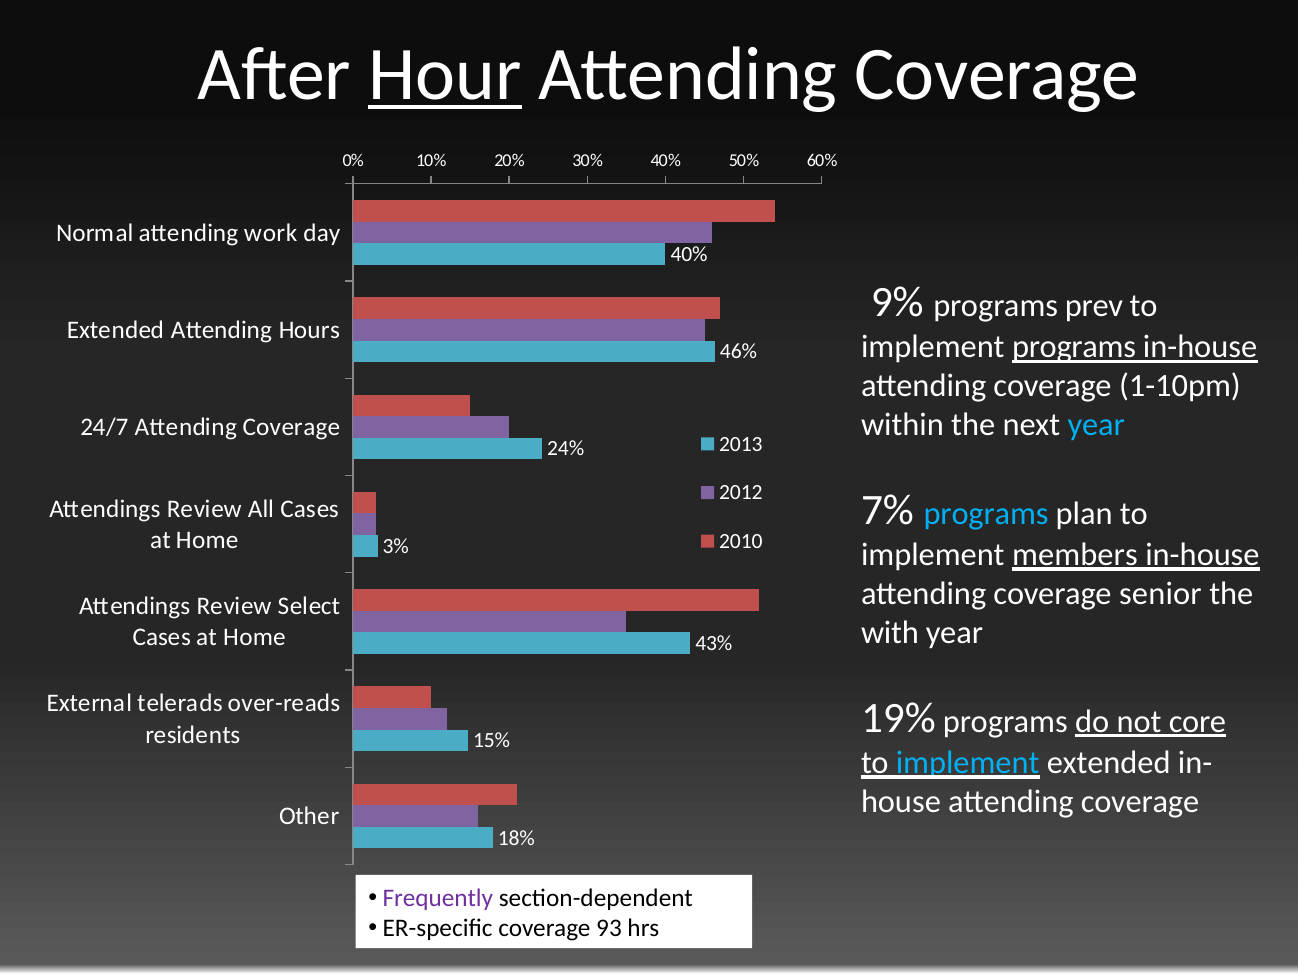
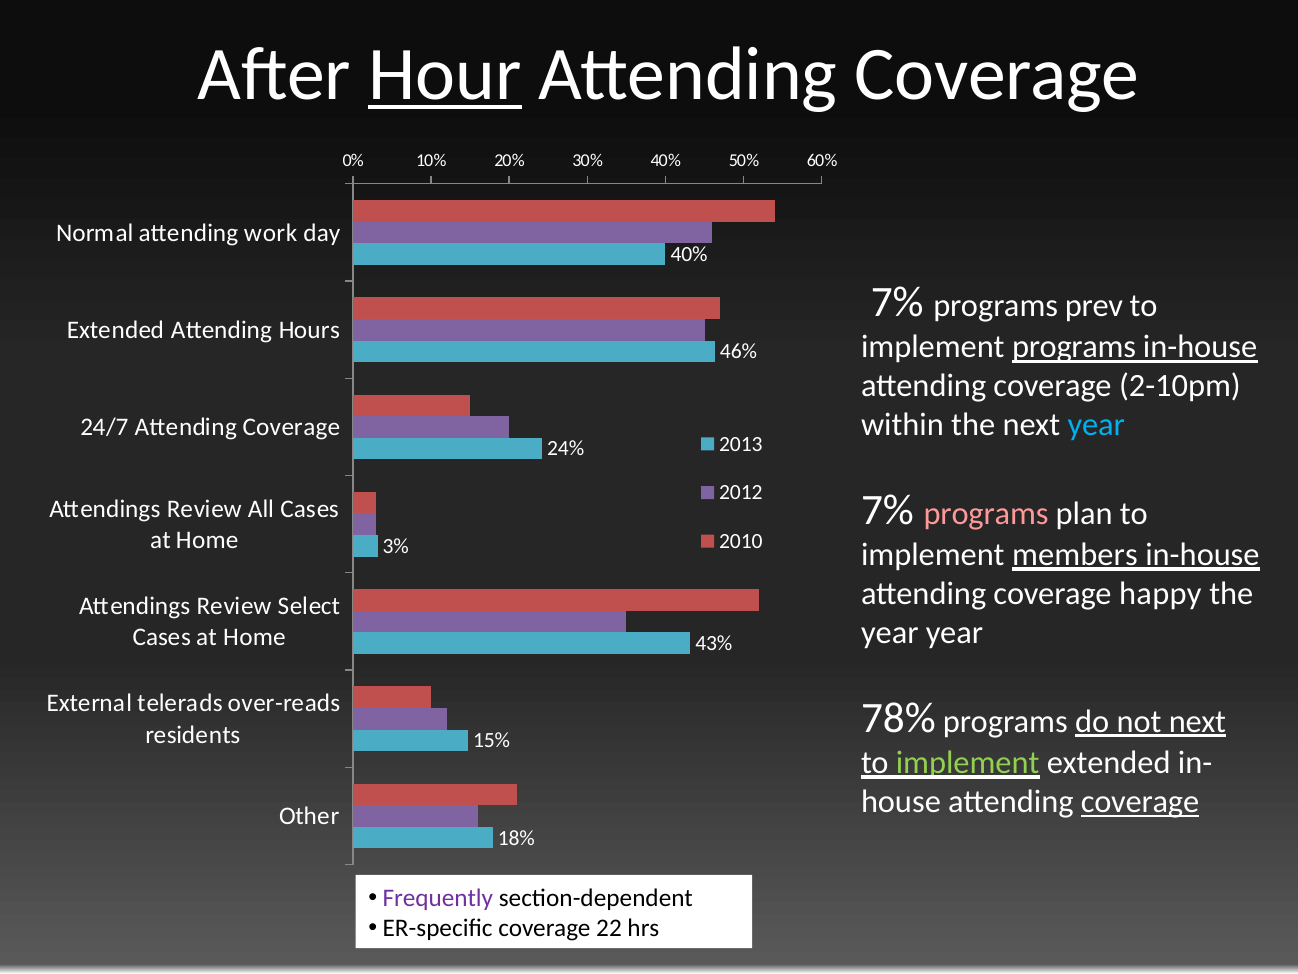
9%: 9% -> 7% (897, 302)
1-10pm: 1-10pm -> 2-10pm (1180, 386)
programs colour: light blue -> pink (986, 514)
senior: senior -> happy (1160, 594)
with: with -> year (890, 633)
19%: 19% -> 78% (898, 718)
not core: core -> next (1197, 721)
implement colour: light blue -> light green (968, 762)
coverage underline: none -> present (1140, 801)
93: 93 -> 22 (609, 928)
